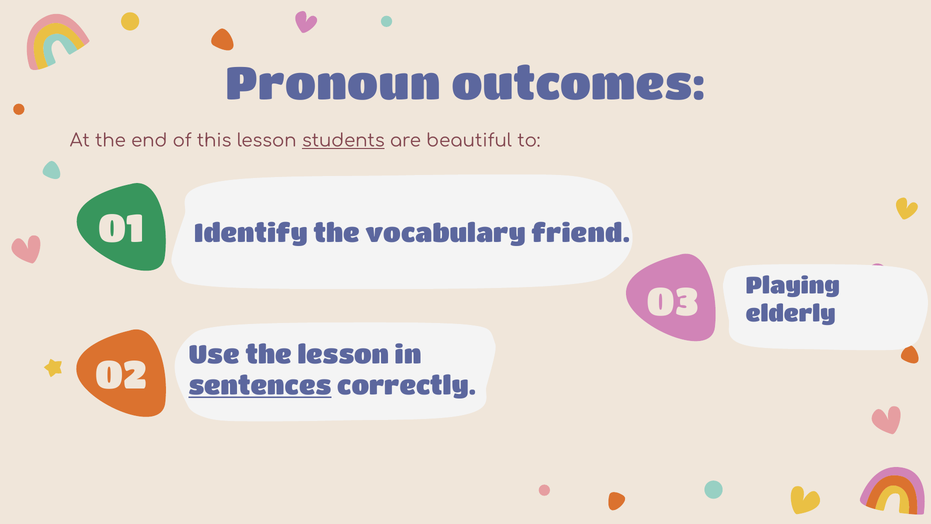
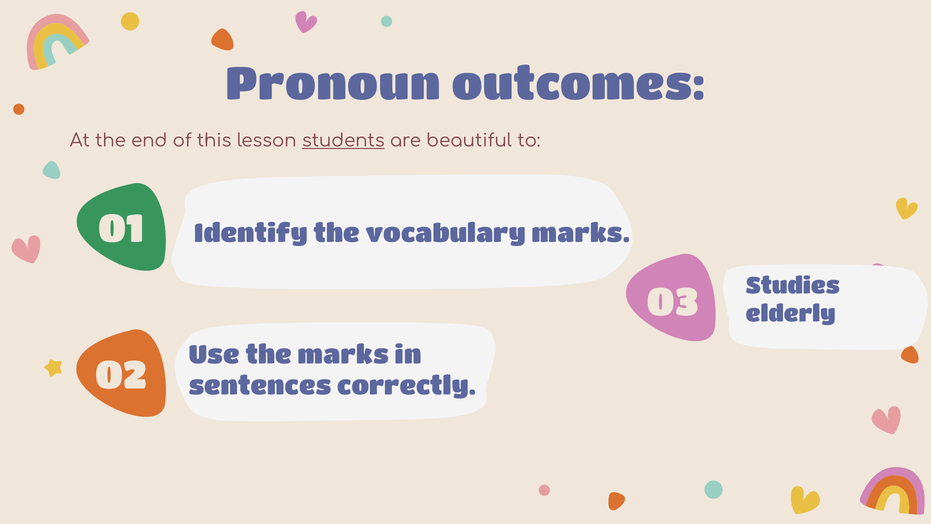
vocabulary friend: friend -> marks (581, 233)
Playing: Playing -> Studies (793, 286)
the lesson: lesson -> marks (343, 355)
sentences underline: present -> none (260, 386)
